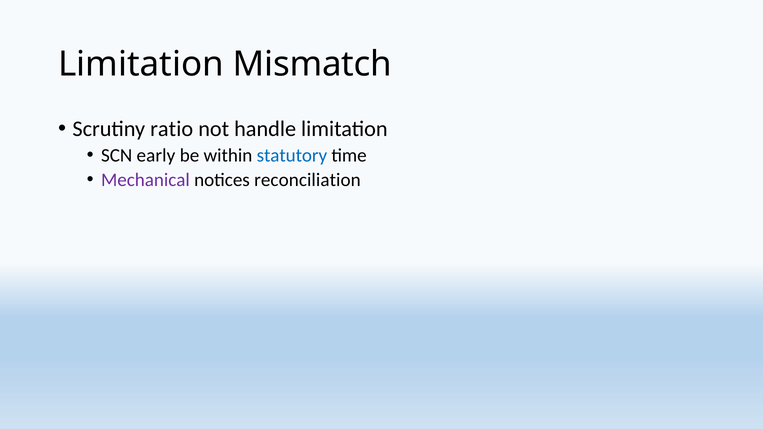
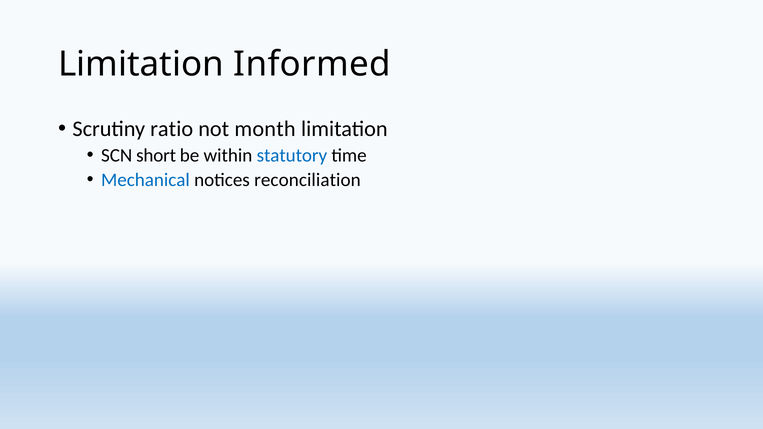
Mismatch: Mismatch -> Informed (312, 64)
handle: handle -> month (265, 129)
early: early -> short (156, 155)
Mechanical colour: purple -> blue (145, 180)
